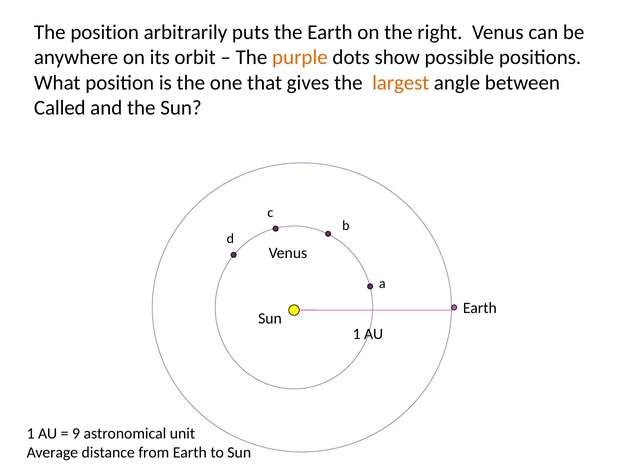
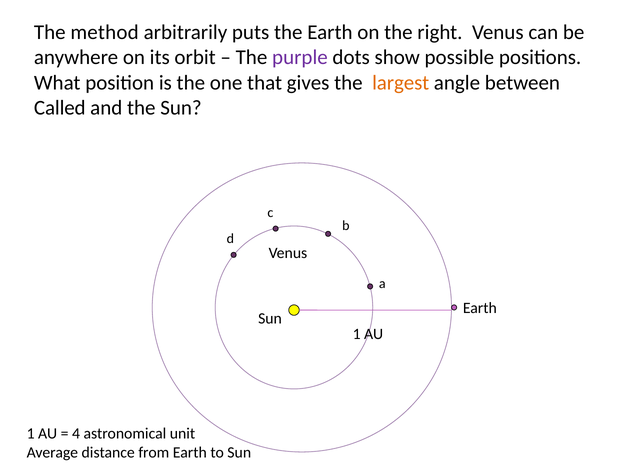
The position: position -> method (105, 32)
purple colour: orange -> purple (300, 57)
9: 9 -> 4 (76, 433)
